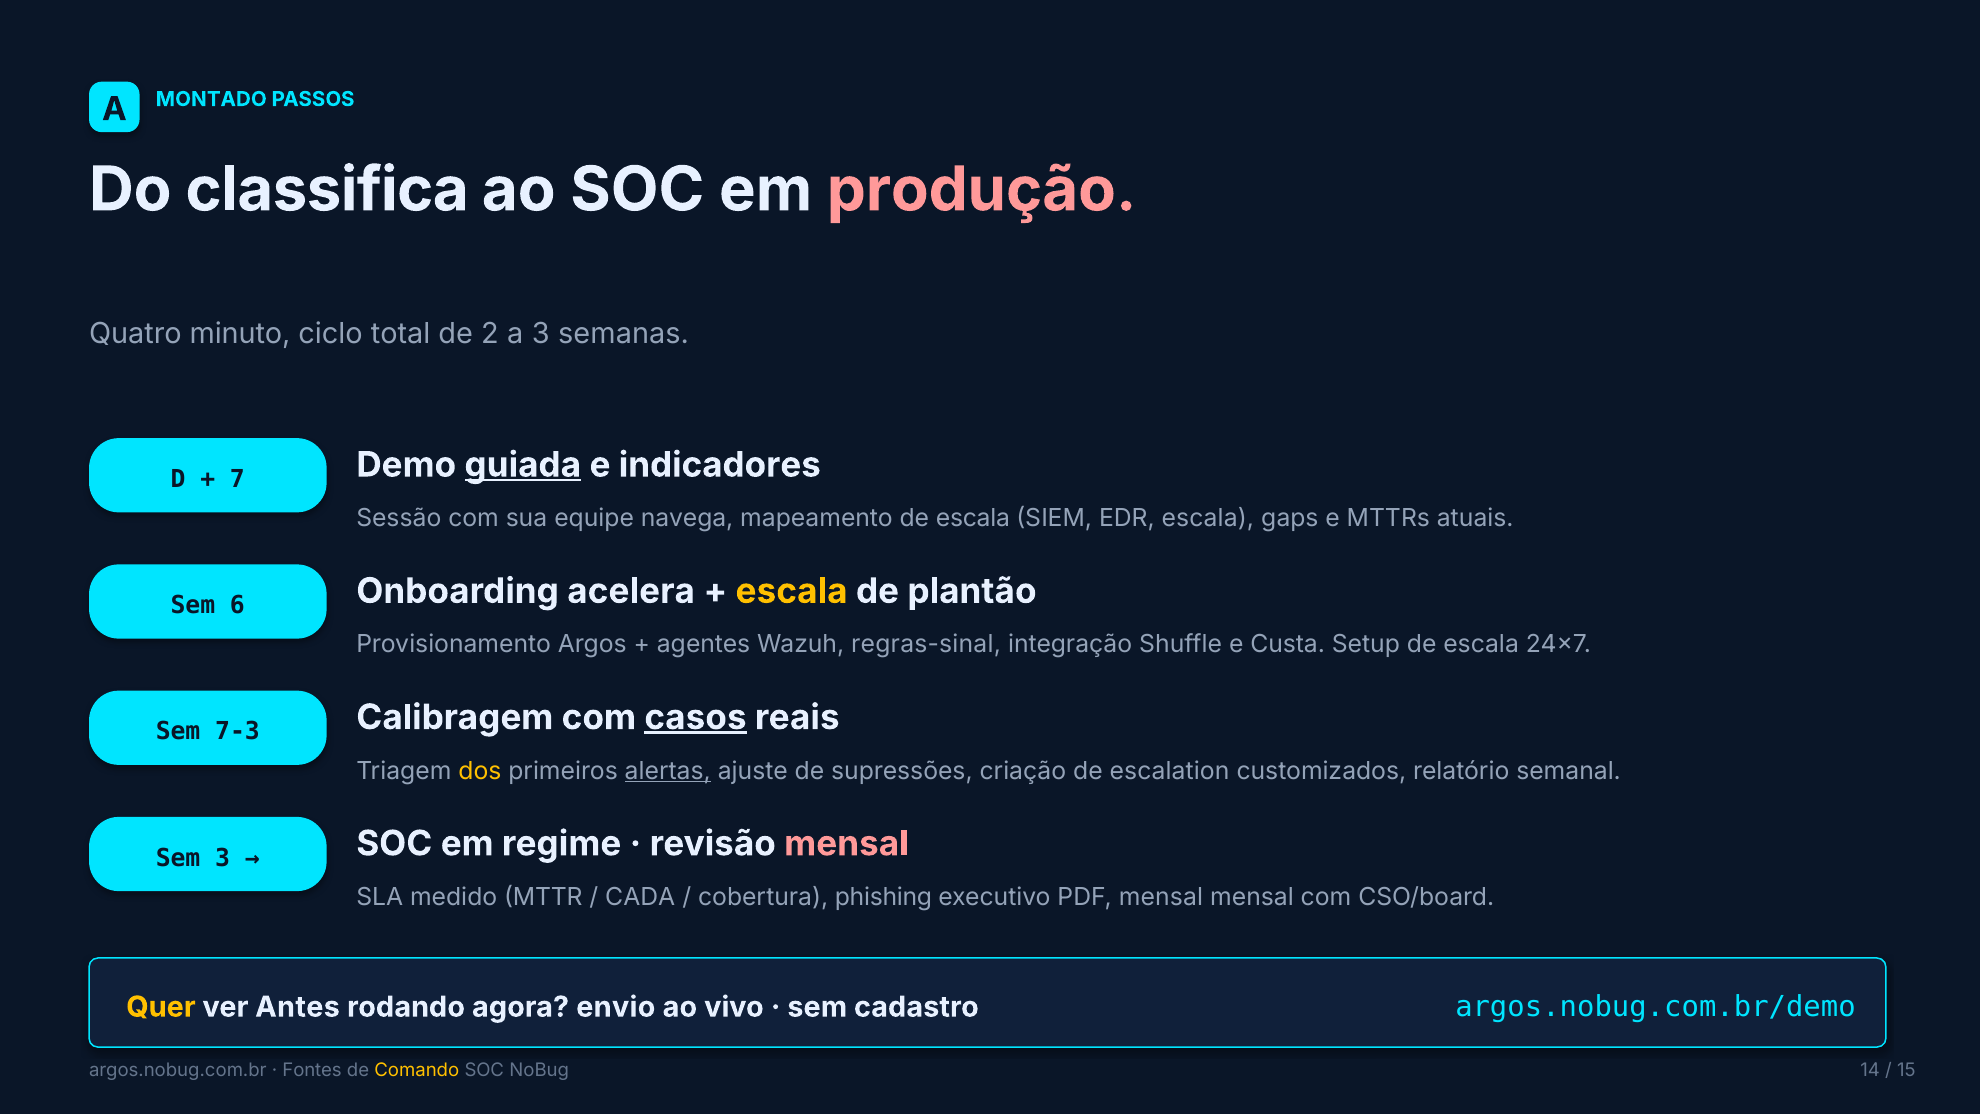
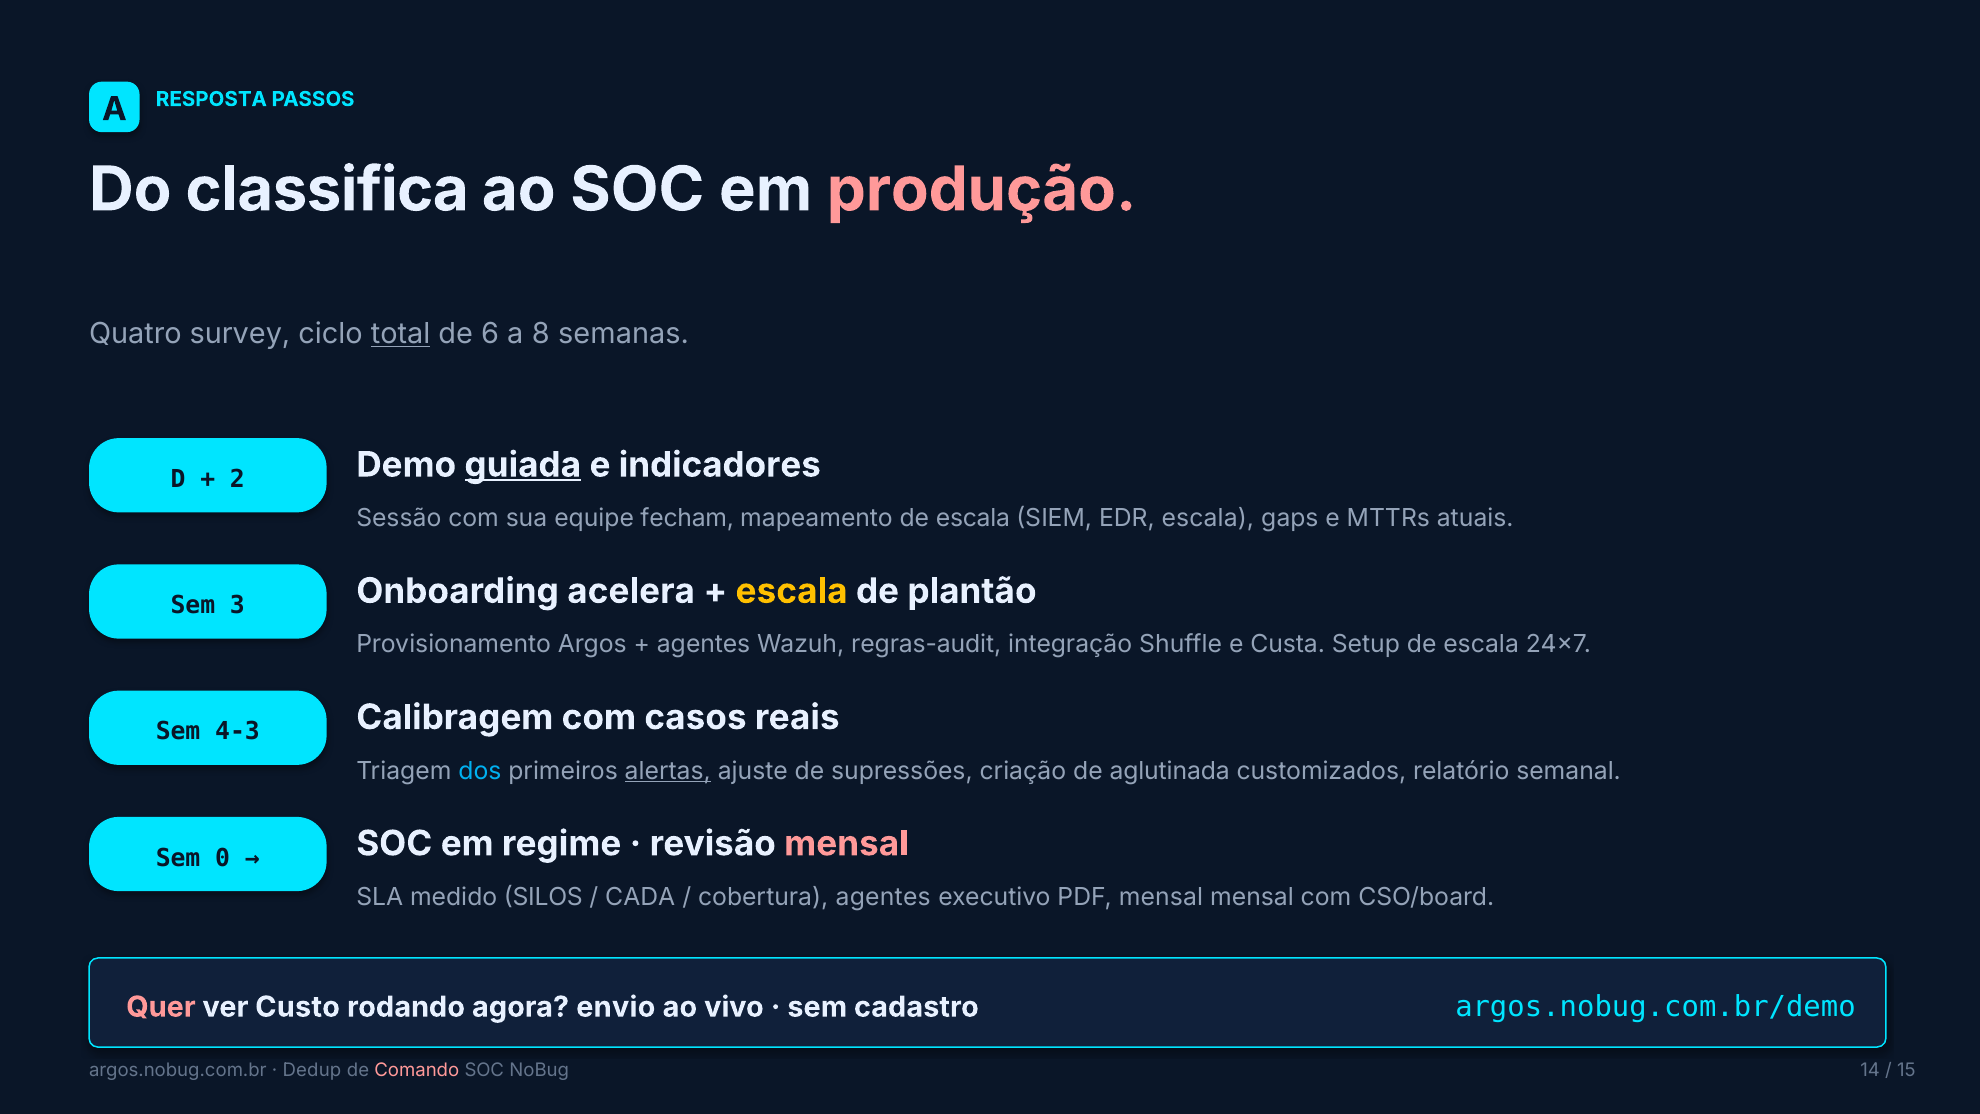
MONTADO: MONTADO -> RESPOSTA (211, 99)
minuto: minuto -> survey (240, 334)
total underline: none -> present (401, 334)
2: 2 -> 6 (490, 334)
a 3: 3 -> 8 (541, 334)
7: 7 -> 2 (237, 479)
navega: navega -> fecham (687, 518)
6: 6 -> 3 (237, 605)
regras-sinal: regras-sinal -> regras-audit (926, 645)
7-3: 7-3 -> 4-3 (237, 732)
casos underline: present -> none (696, 717)
dos colour: yellow -> light blue (480, 771)
escalation: escalation -> aglutinada (1170, 771)
Sem 3: 3 -> 0 (223, 858)
MTTR: MTTR -> SILOS (543, 897)
cobertura phishing: phishing -> agentes (883, 897)
Quer colour: yellow -> pink (161, 1007)
Antes: Antes -> Custo (298, 1007)
Fontes: Fontes -> Dedup (312, 1070)
Comando colour: yellow -> pink (417, 1070)
